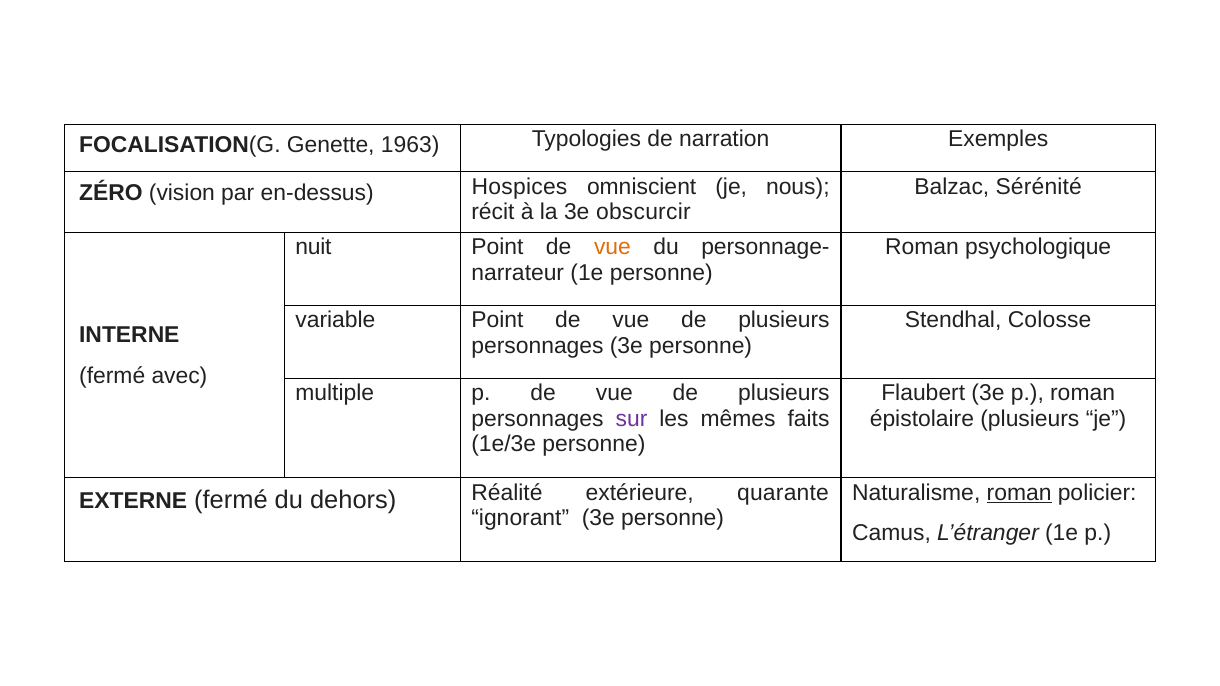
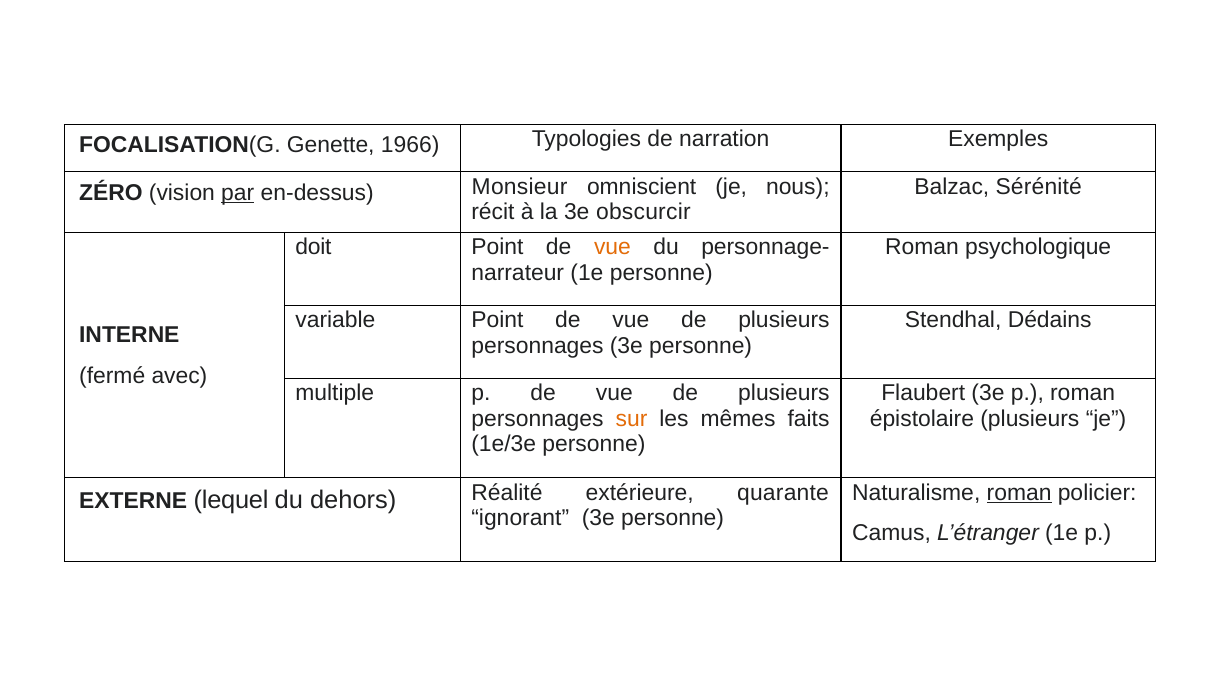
1963: 1963 -> 1966 (410, 145)
par underline: none -> present (238, 193)
Hospices: Hospices -> Monsieur (520, 187)
nuit: nuit -> doit (313, 248)
Colosse: Colosse -> Dédains (1050, 320)
sur colour: purple -> orange (632, 419)
EXTERNE fermé: fermé -> lequel (231, 500)
